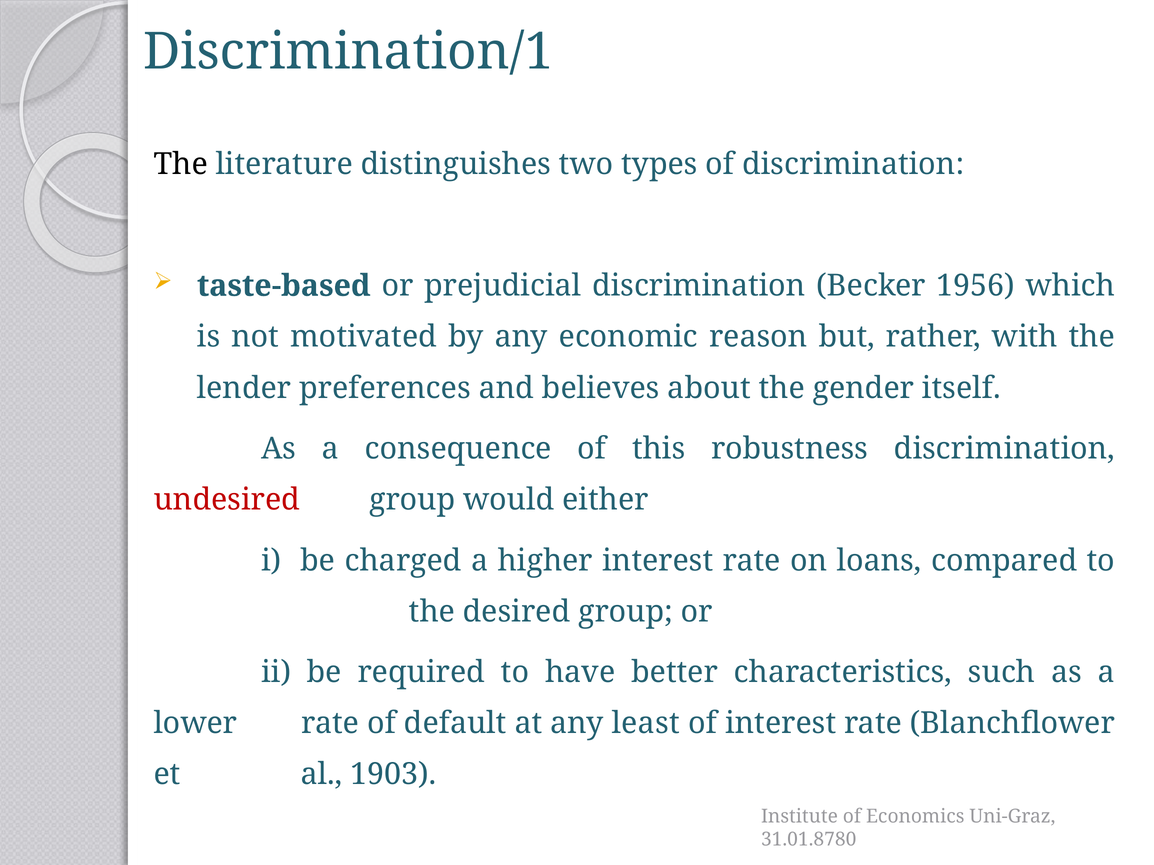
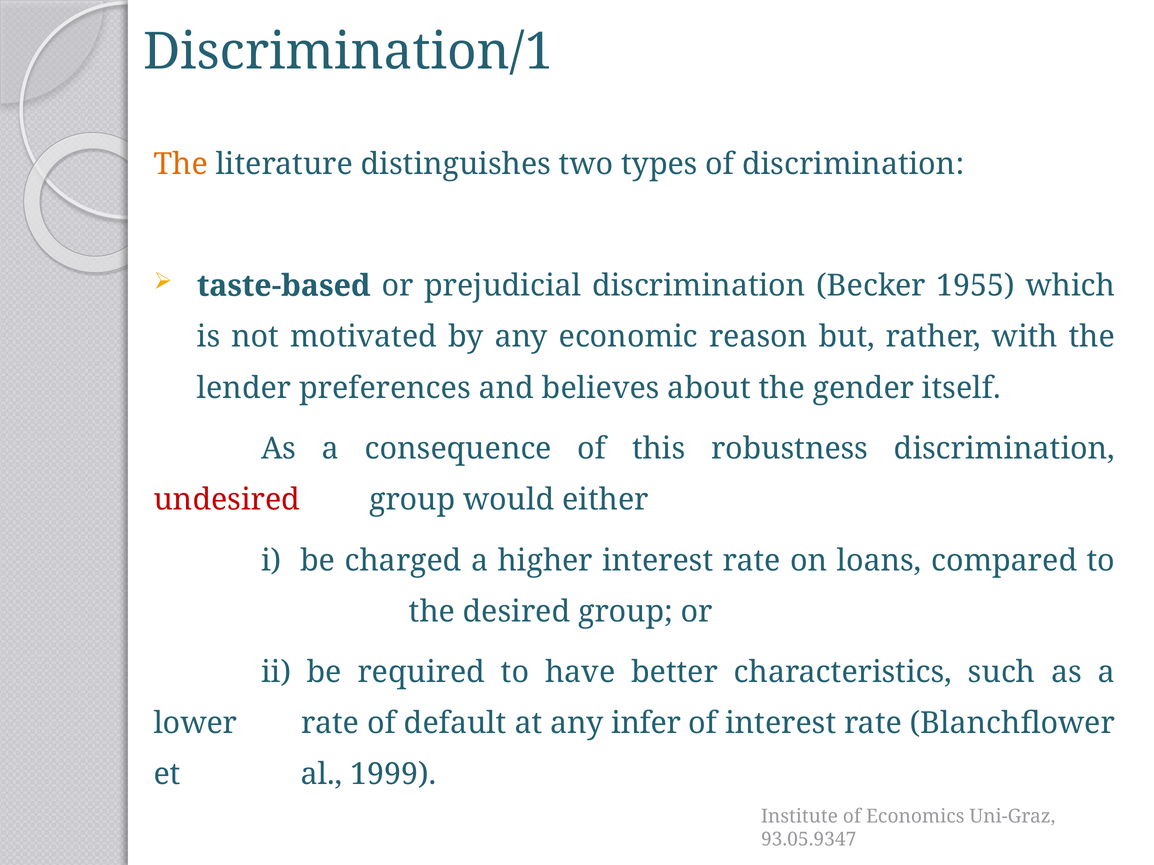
The colour: black -> orange (181, 165)
1956: 1956 -> 1955 (976, 286)
least: least -> infer (646, 724)
1903: 1903 -> 1999 (393, 775)
31.01.8780: 31.01.8780 -> 93.05.9347 (809, 840)
